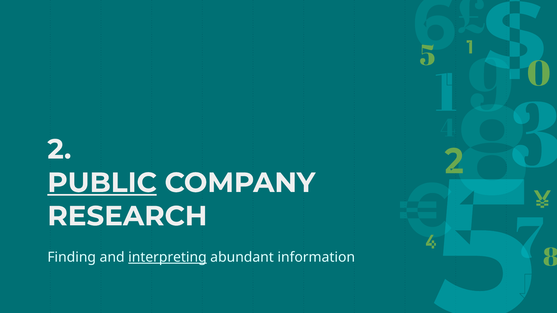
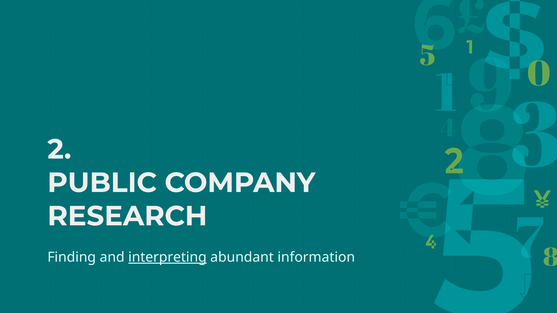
PUBLIC underline: present -> none (102, 183)
